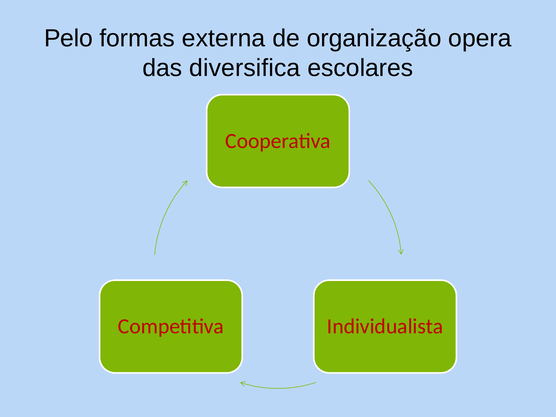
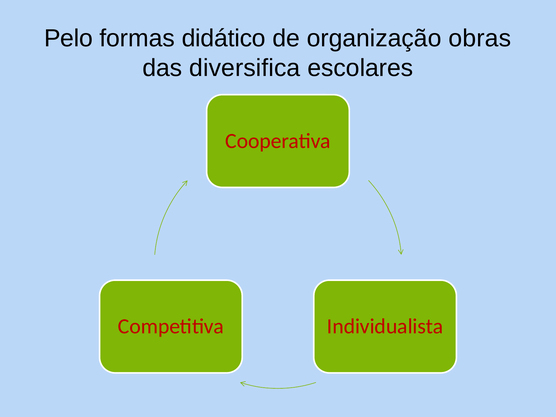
externa: externa -> didático (224, 38)
opera: opera -> obras (480, 38)
